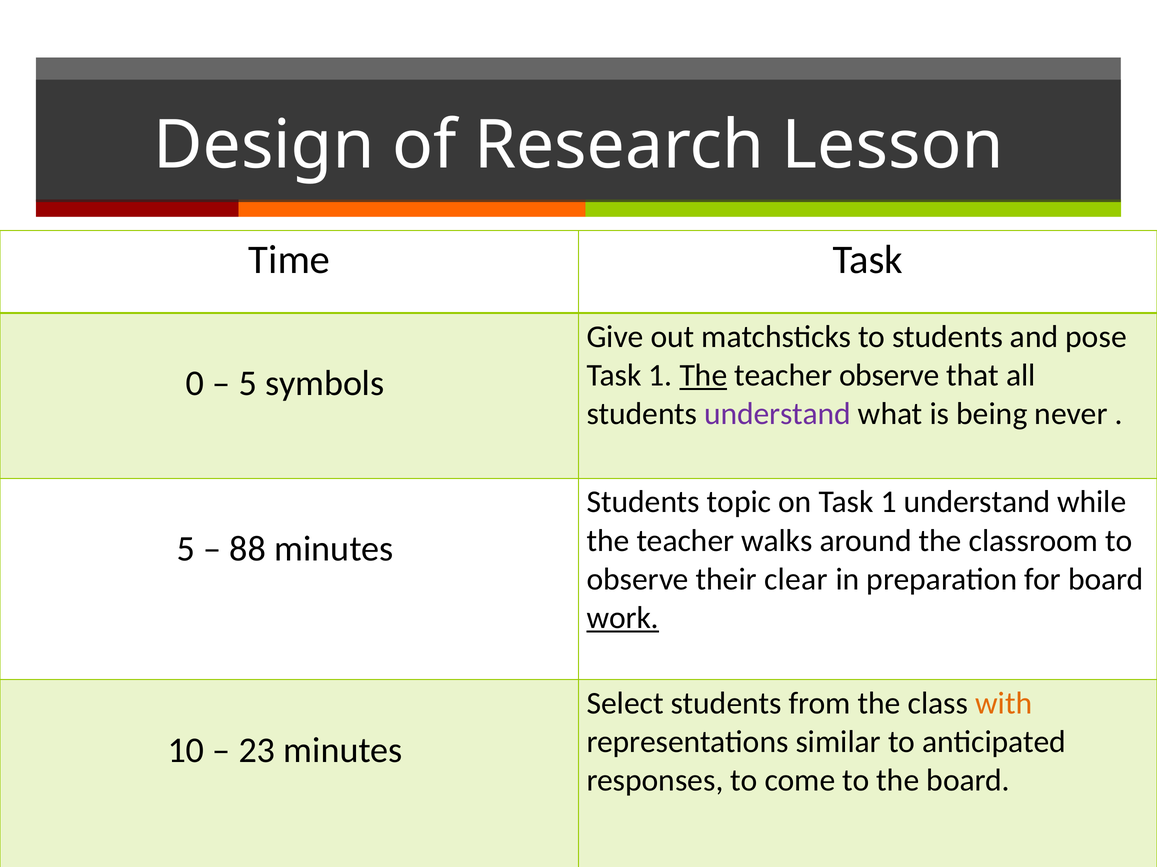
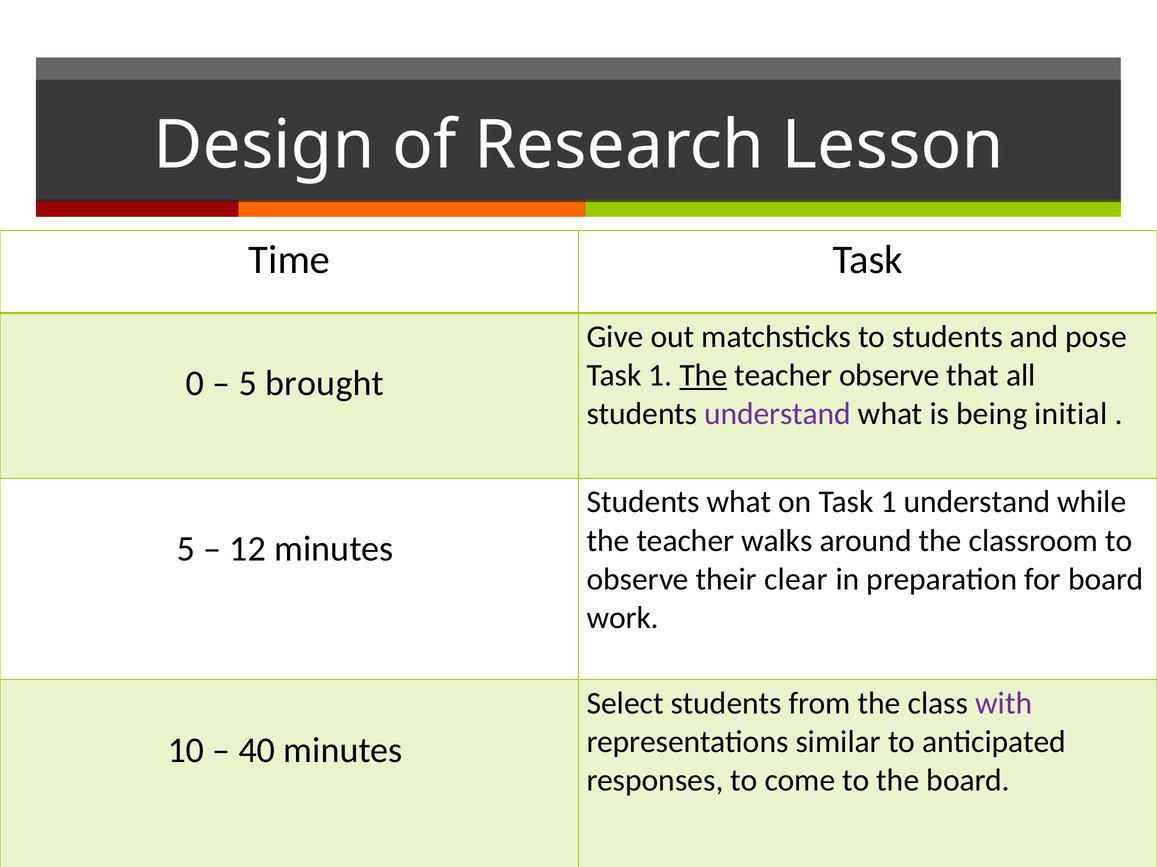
symbols: symbols -> brought (325, 384)
never: never -> initial (1071, 414)
Students topic: topic -> what (739, 502)
88: 88 -> 12 (248, 549)
work underline: present -> none (623, 618)
with colour: orange -> purple (1004, 704)
23: 23 -> 40 (257, 751)
